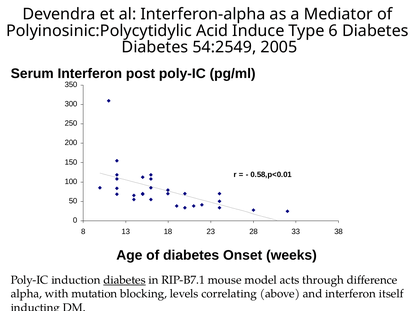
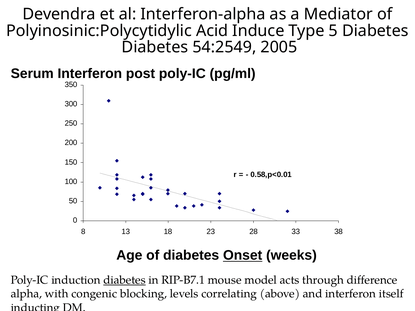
6: 6 -> 5 (333, 31)
Onset underline: none -> present (243, 256)
mutation: mutation -> congenic (94, 294)
